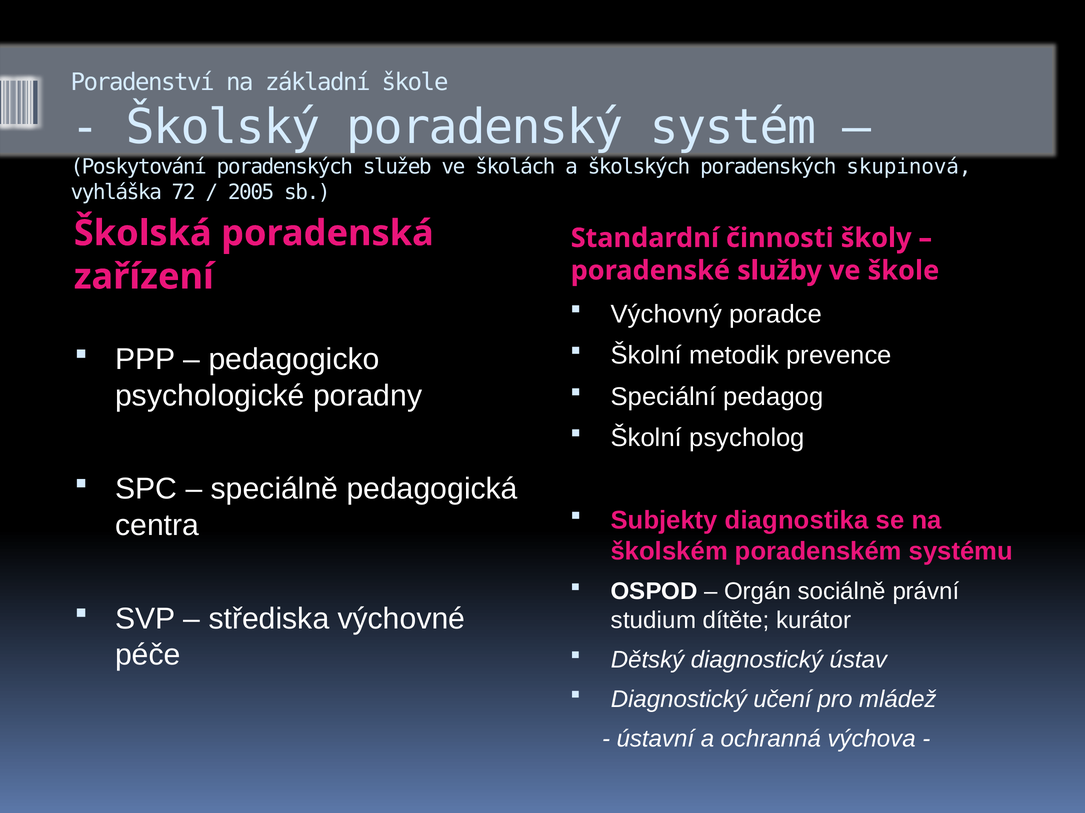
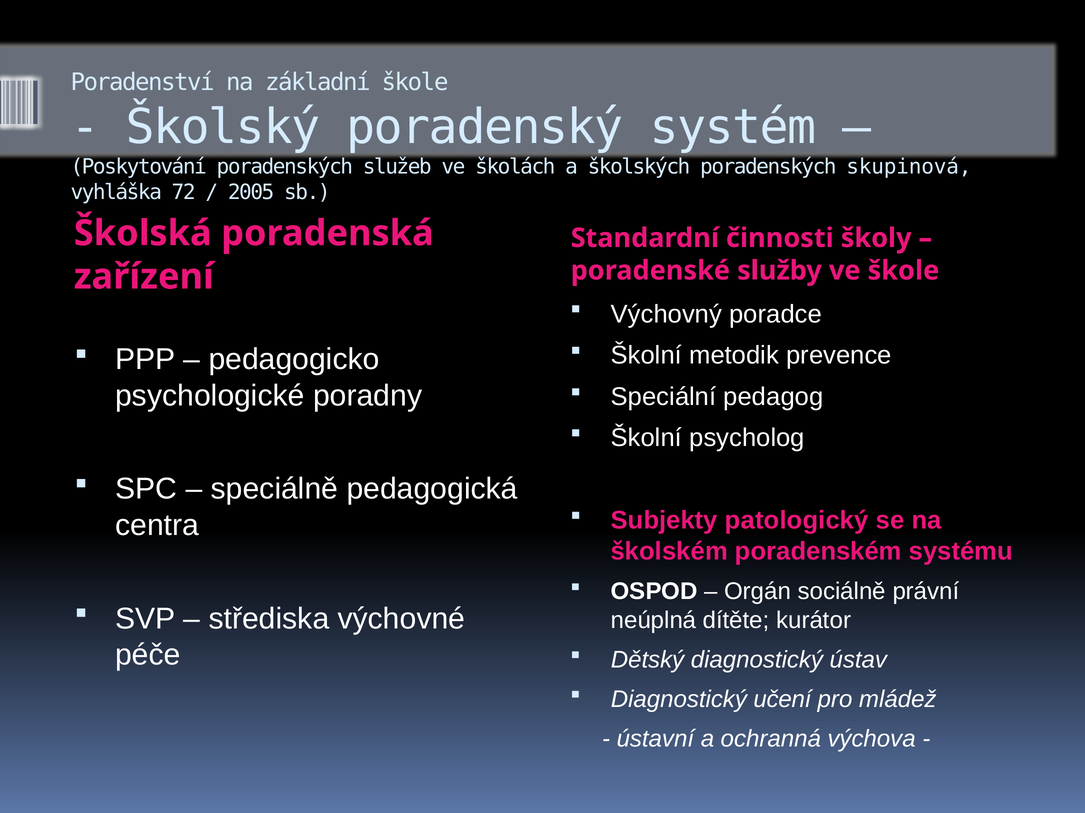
diagnostika: diagnostika -> patologický (797, 521)
studium: studium -> neúplná (654, 621)
